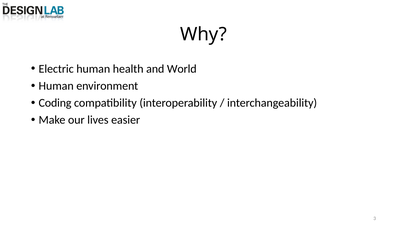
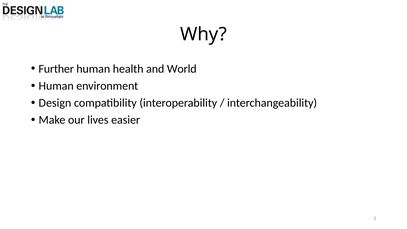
Electric: Electric -> Further (56, 69)
Coding: Coding -> Design (55, 103)
